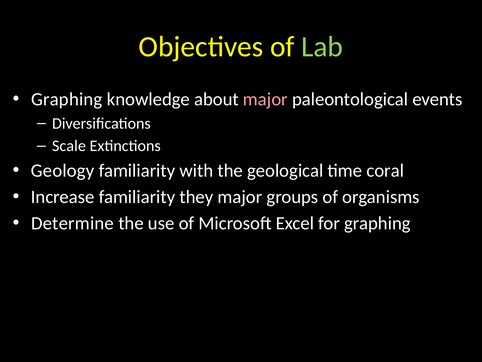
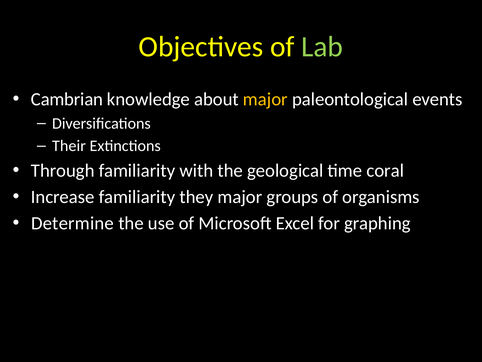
Graphing: Graphing -> Cambrian (67, 99)
major colour: pink -> yellow (265, 99)
Scale: Scale -> Their (69, 146)
Geology: Geology -> Through (63, 171)
